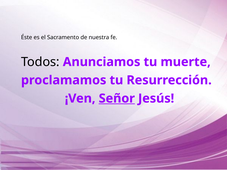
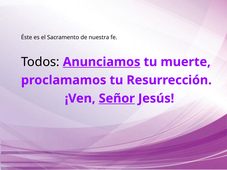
Anunciamos underline: none -> present (102, 62)
